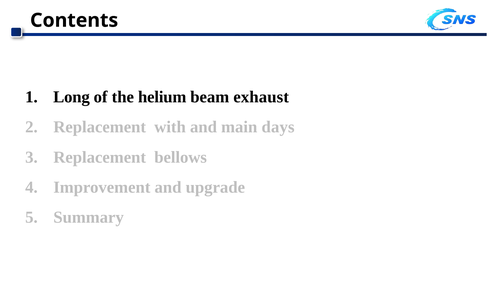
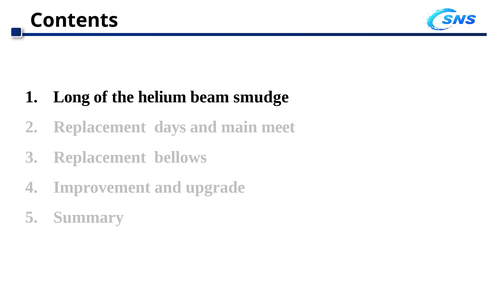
exhaust: exhaust -> smudge (261, 97)
with: with -> days (170, 127)
days: days -> meet (278, 127)
